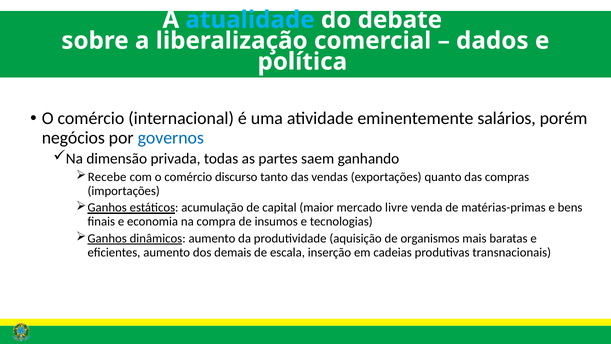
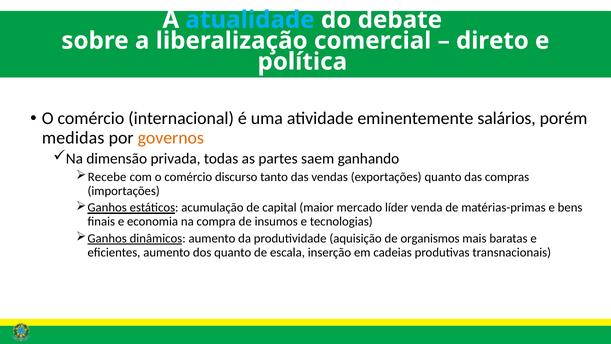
dados: dados -> direto (492, 41)
negócios: negócios -> medidas (73, 138)
governos colour: blue -> orange (171, 138)
livre: livre -> líder (397, 208)
dos demais: demais -> quanto (233, 252)
